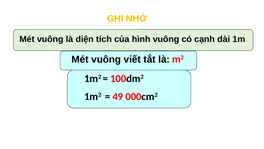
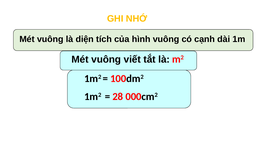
49: 49 -> 28 (118, 96)
